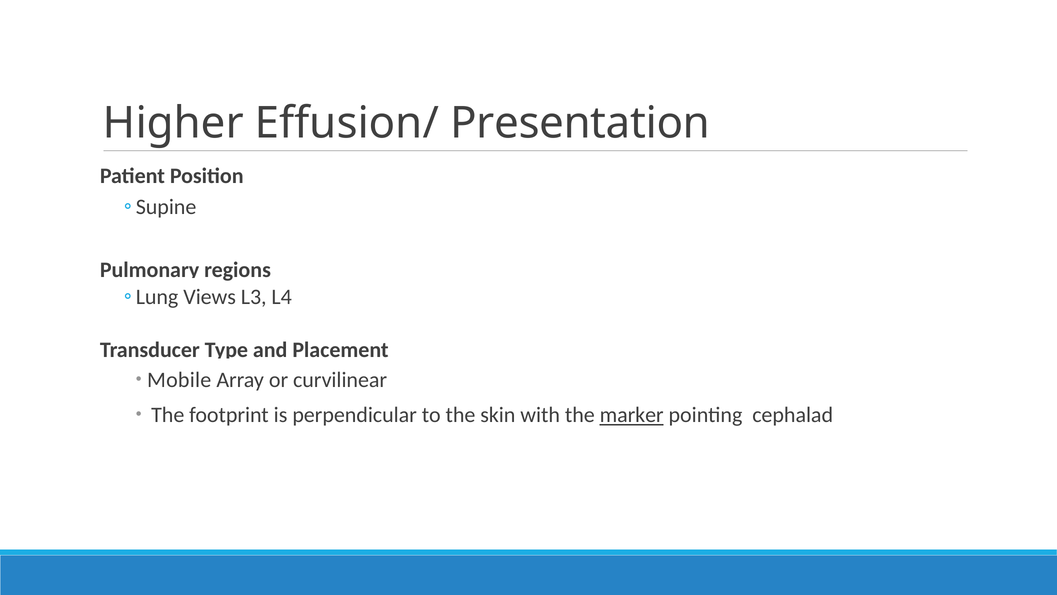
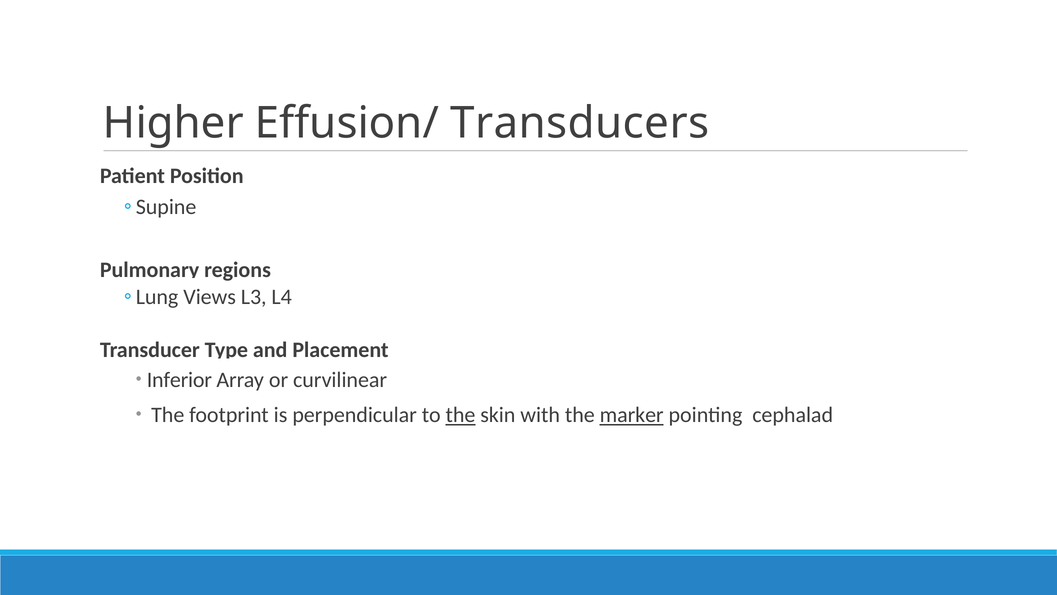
Presentation: Presentation -> Transducers (580, 123)
Mobile: Mobile -> Inferior (179, 379)
the underline: none -> present (461, 415)
